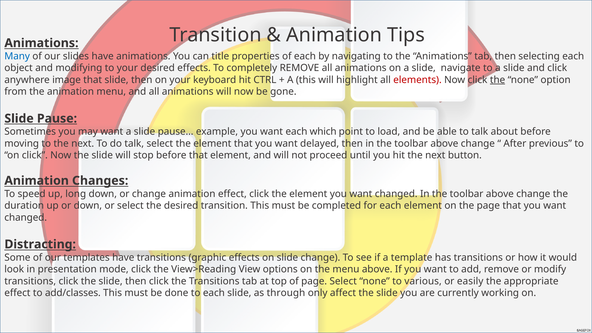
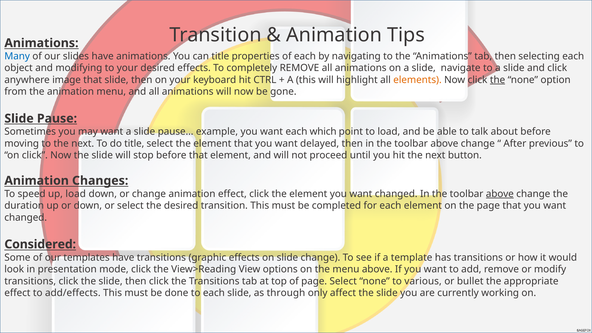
elements colour: red -> orange (417, 80)
do talk: talk -> title (134, 143)
up long: long -> load (76, 194)
above underline: none -> present (500, 194)
Distracting: Distracting -> Considered (40, 244)
easily: easily -> bullet (470, 281)
add/classes: add/classes -> add/effects (73, 293)
